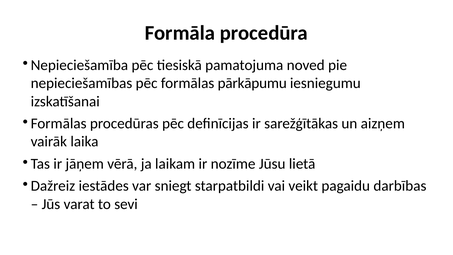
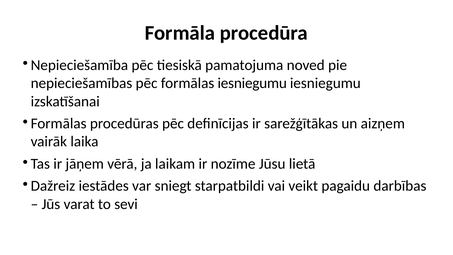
formālas pārkāpumu: pārkāpumu -> iesniegumu (252, 83)
